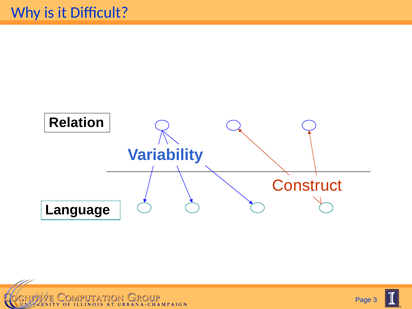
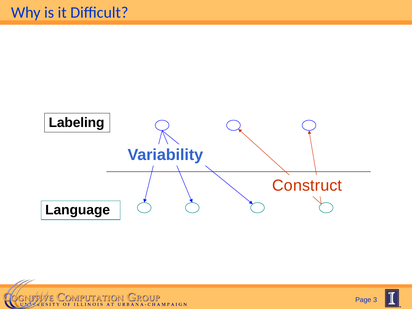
Relation: Relation -> Labeling (77, 123)
